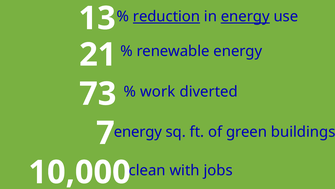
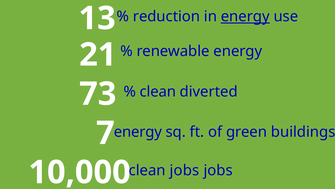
reduction underline: present -> none (166, 17)
work: work -> clean (158, 91)
clean with: with -> jobs (184, 170)
